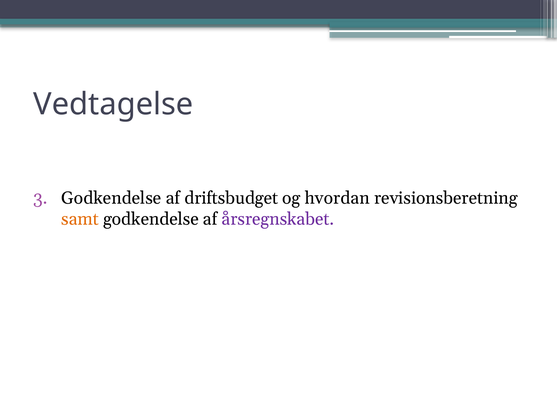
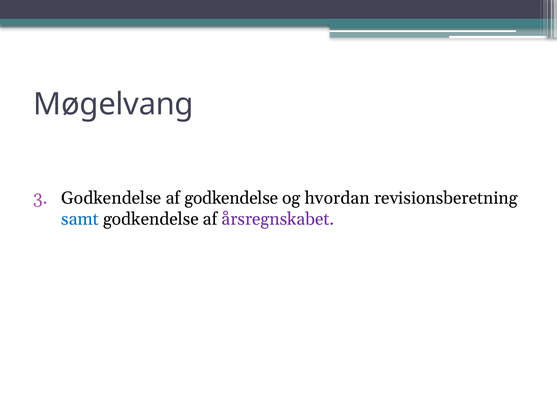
Vedtagelse: Vedtagelse -> Møgelvang (113, 104)
af driftsbudget: driftsbudget -> godkendelse (231, 198)
samt colour: orange -> blue (80, 219)
